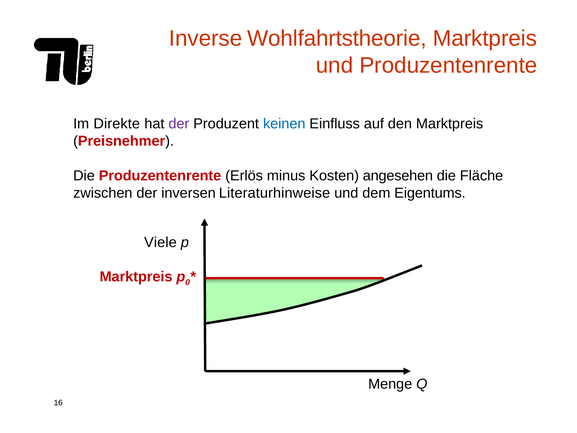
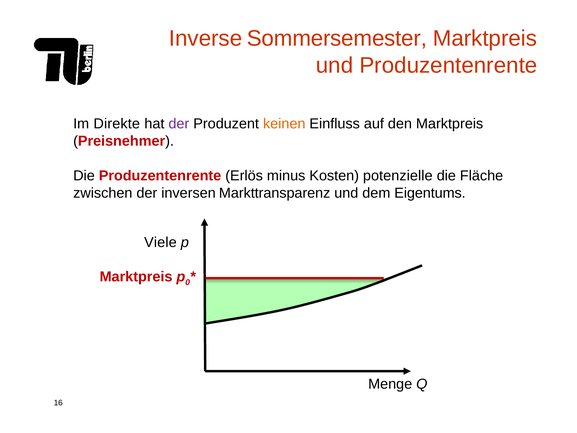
Wohlfahrtstheorie: Wohlfahrtstheorie -> Sommersemester (337, 38)
keinen colour: blue -> orange (284, 124)
angesehen: angesehen -> potenzielle (398, 176)
Literaturhinweise: Literaturhinweise -> Markttransparenz (275, 193)
